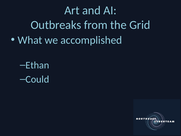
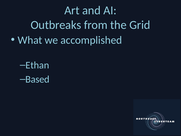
Could: Could -> Based (37, 79)
